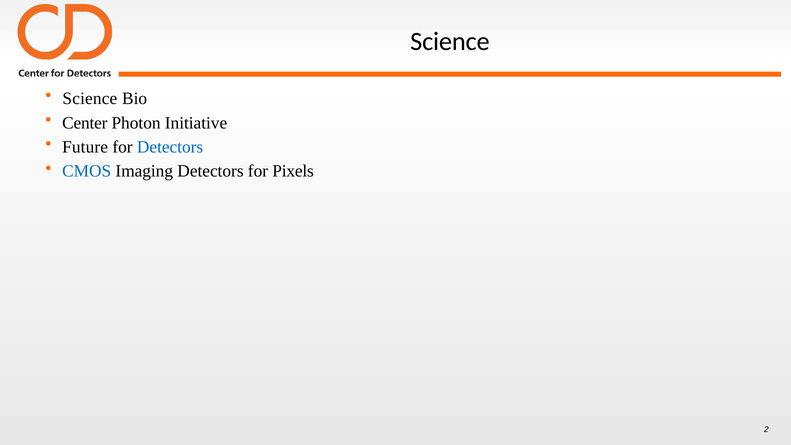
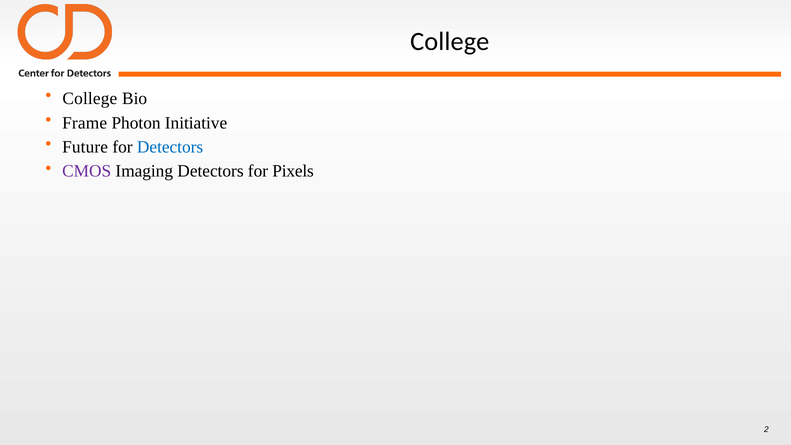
Science: Science -> College (450, 41)
Science: Science -> College (90, 99)
Center: Center -> Frame (85, 123)
CMOS colour: blue -> purple (87, 171)
